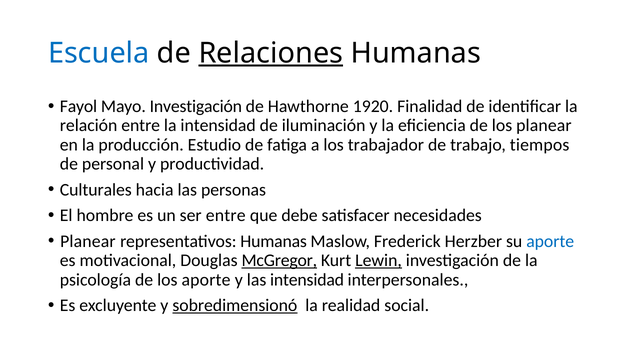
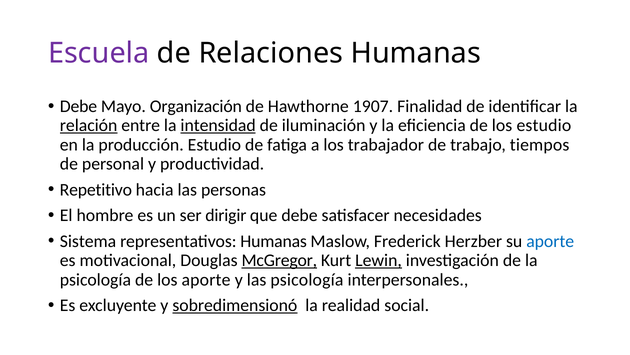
Escuela colour: blue -> purple (99, 53)
Relaciones underline: present -> none (271, 53)
Fayol: Fayol -> Debe (78, 106)
Mayo Investigación: Investigación -> Organización (196, 106)
1920: 1920 -> 1907 (373, 106)
relación underline: none -> present (89, 125)
intensidad underline: none -> present (218, 125)
los planear: planear -> estudio (544, 125)
Culturales: Culturales -> Repetitivo (96, 189)
ser entre: entre -> dirigir (226, 215)
Planear: Planear -> Sistema (88, 241)
las intensidad: intensidad -> psicología (307, 279)
